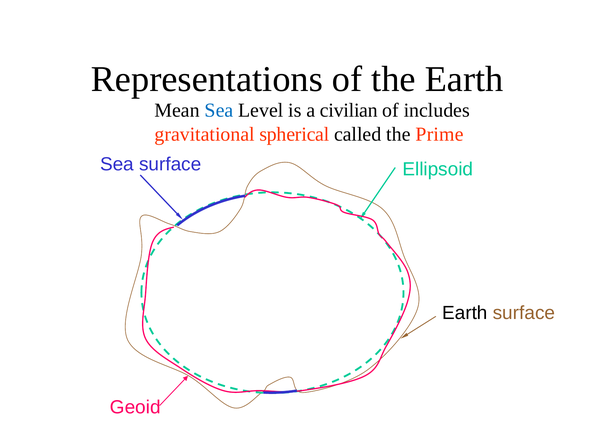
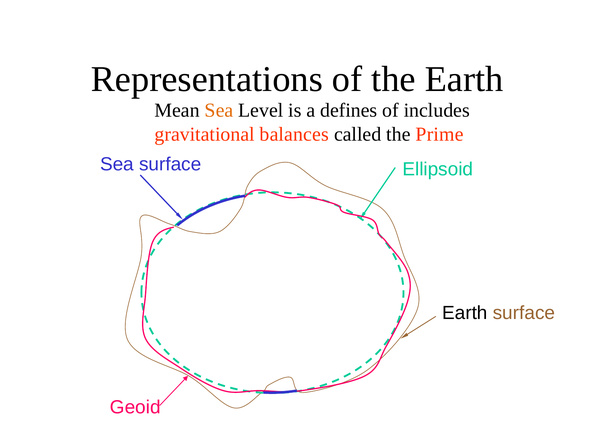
Sea colour: blue -> orange (219, 110)
civilian: civilian -> defines (349, 110)
spherical: spherical -> balances (294, 134)
